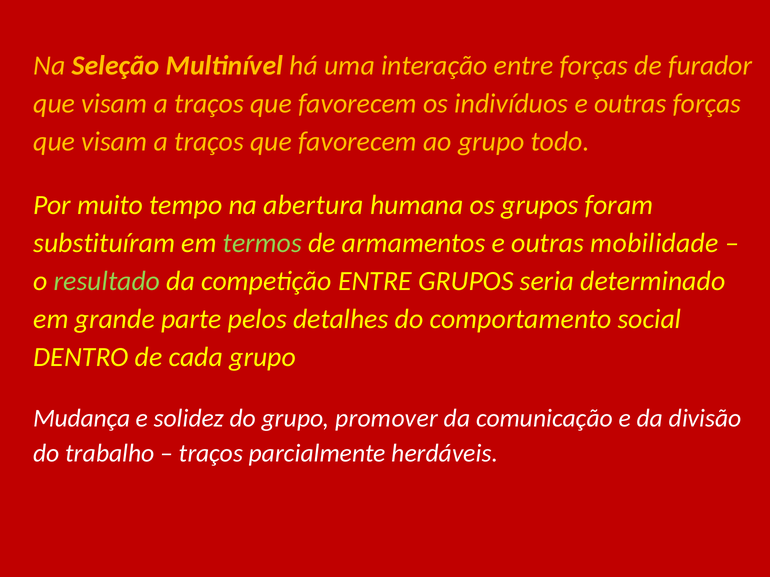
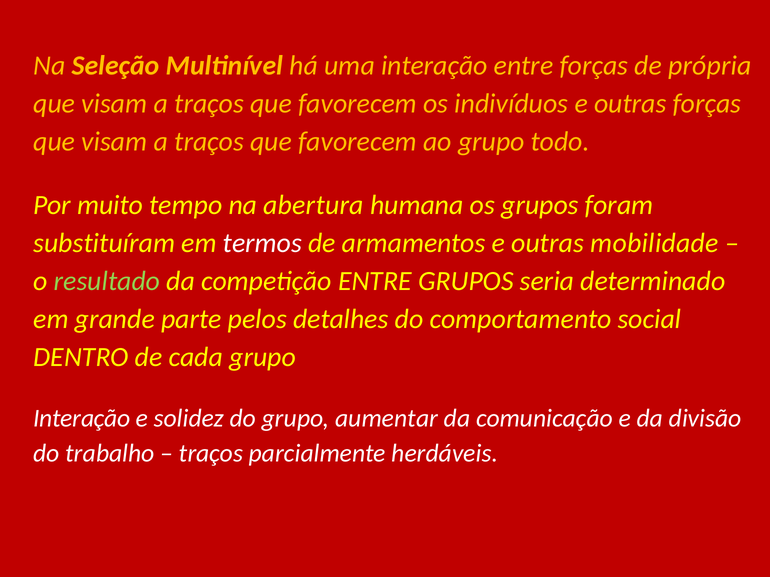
furador: furador -> própria (710, 66)
termos colour: light green -> white (262, 243)
Mudança: Mudança -> Interação (82, 419)
promover: promover -> aumentar (387, 419)
